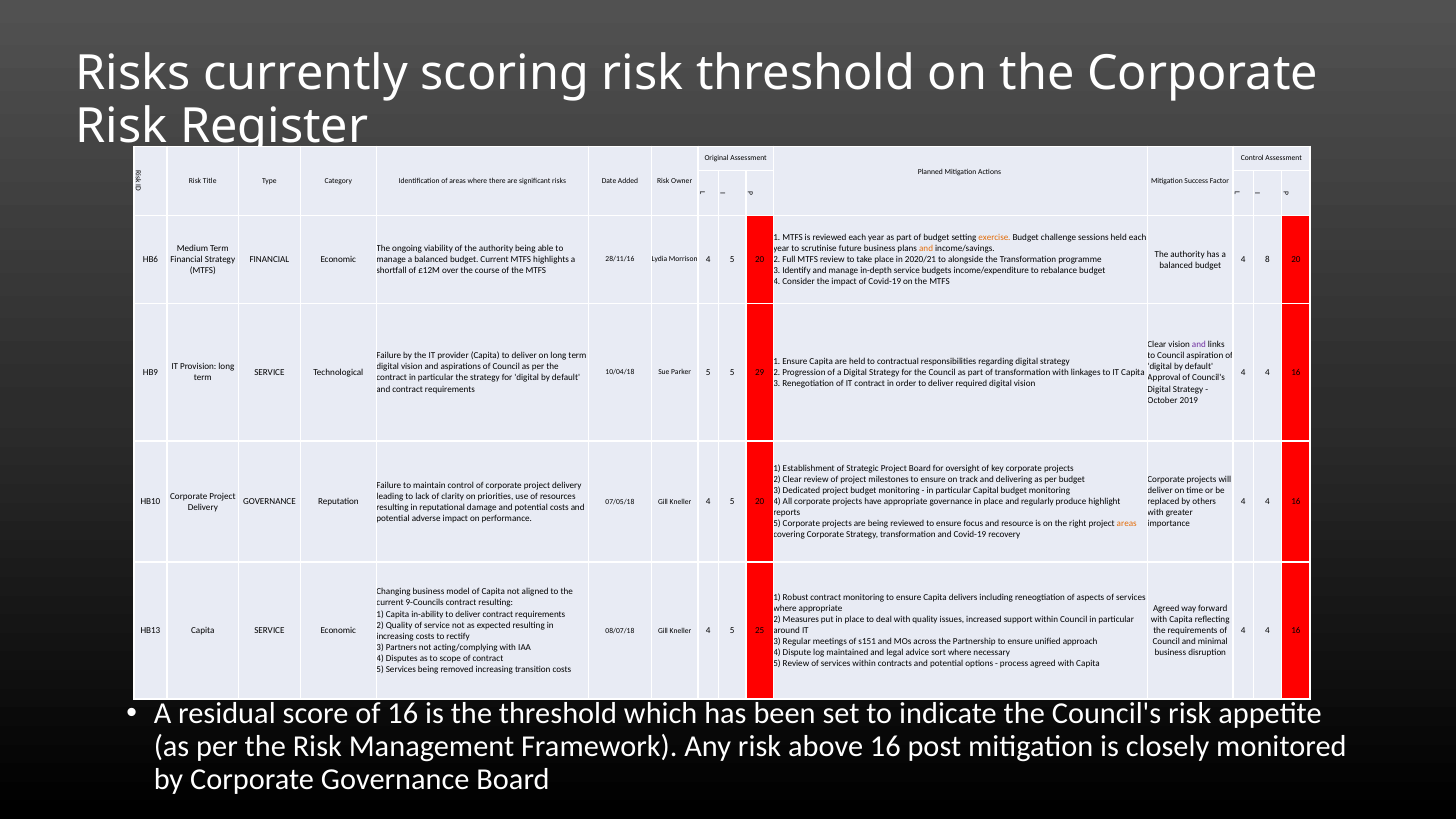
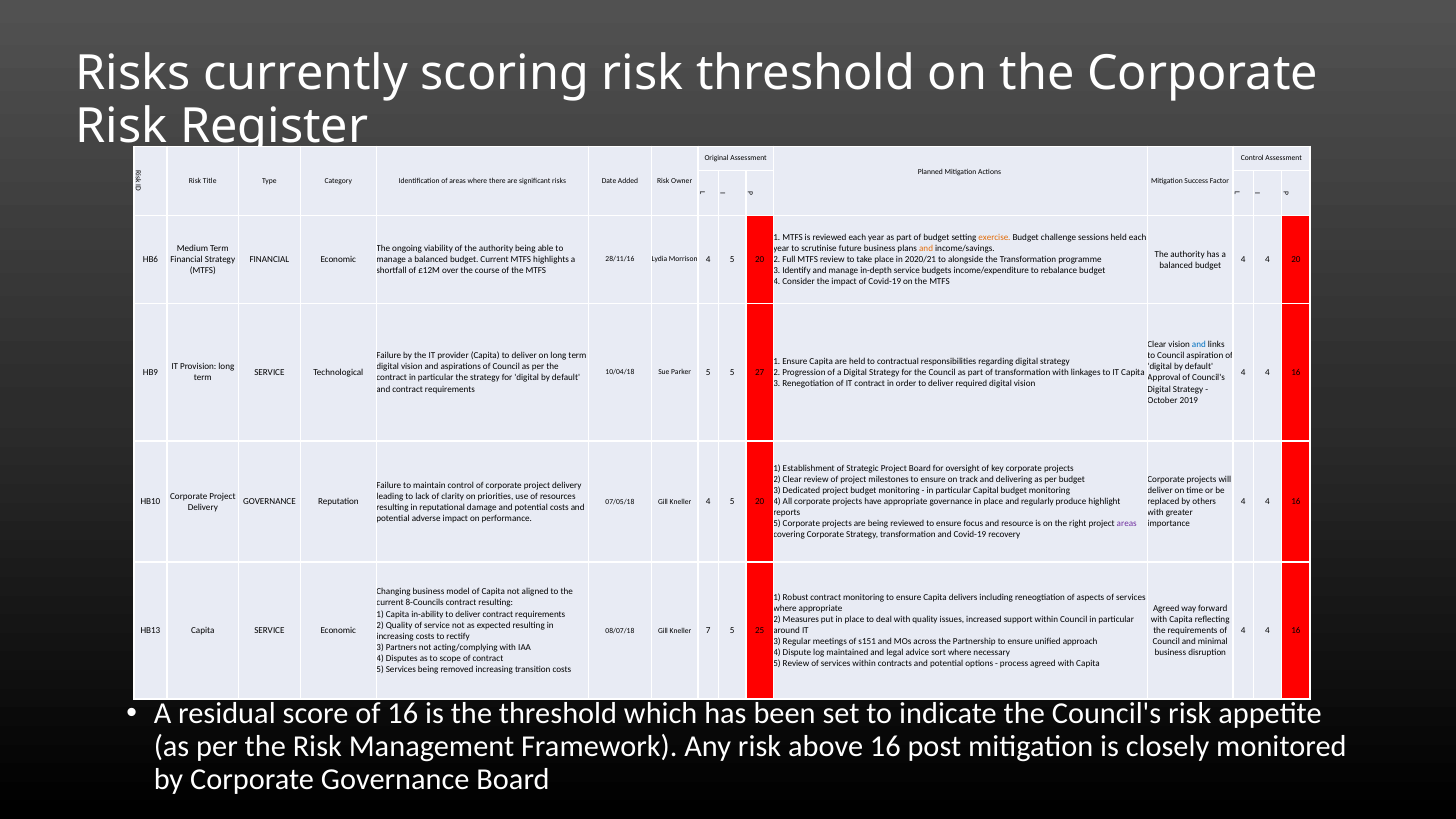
8: 8 -> 4 (1267, 260)
and colour: purple -> blue (1199, 345)
29: 29 -> 27 (760, 372)
areas colour: orange -> purple (1127, 524)
9-Councils: 9-Councils -> 8-Councils (425, 603)
08/07/18 Gill Kneller 4: 4 -> 7 (708, 631)
